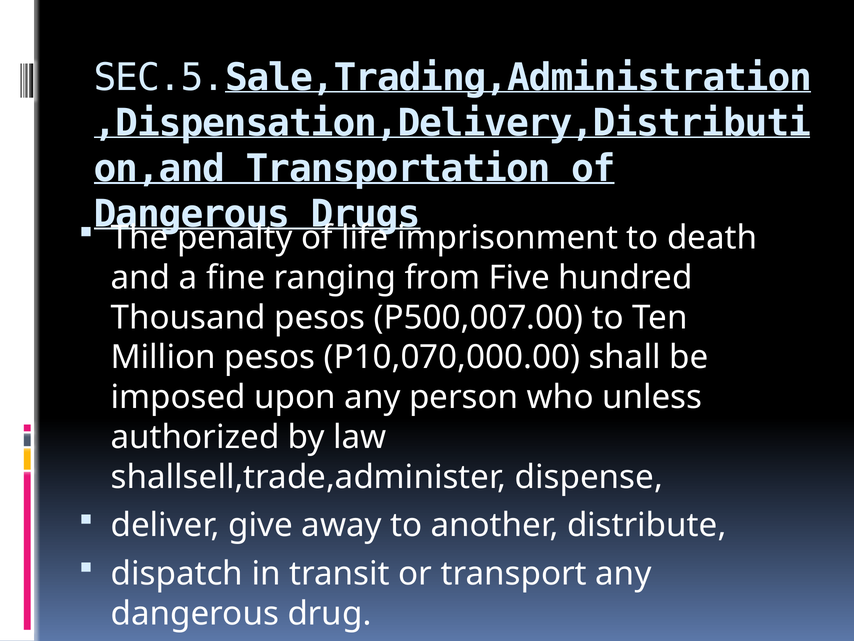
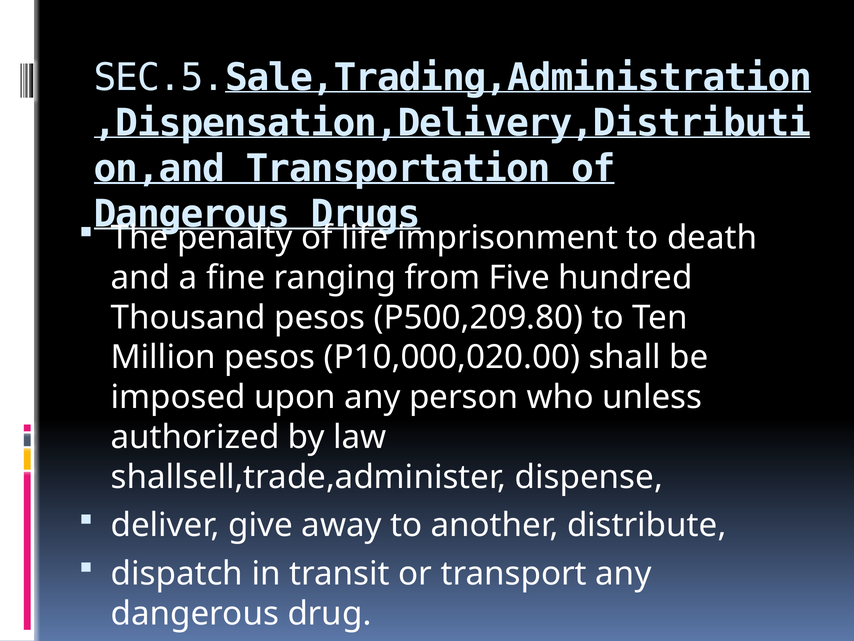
P500,007.00: P500,007.00 -> P500,209.80 (479, 317)
P10,070,000.00: P10,070,000.00 -> P10,000,020.00 (452, 357)
